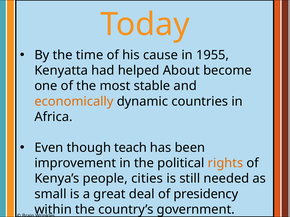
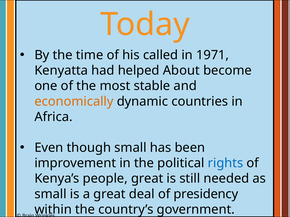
cause: cause -> called (161, 55)
1955: 1955 -> 1971 (213, 55)
though teach: teach -> small (130, 148)
rights colour: orange -> blue (225, 163)
people cities: cities -> great (147, 179)
